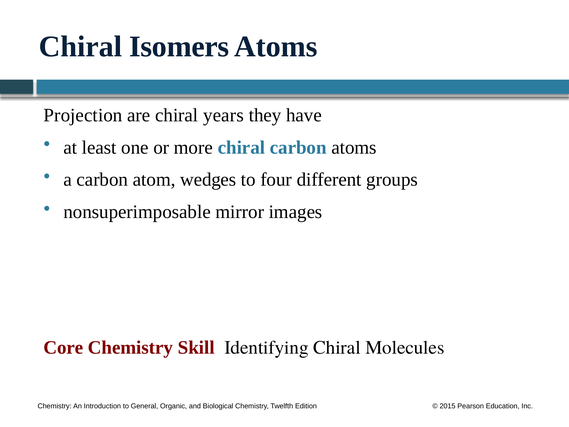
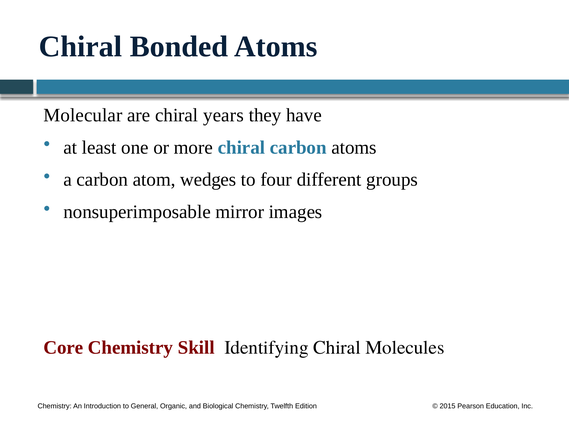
Isomers: Isomers -> Bonded (179, 47)
Projection: Projection -> Molecular (83, 115)
